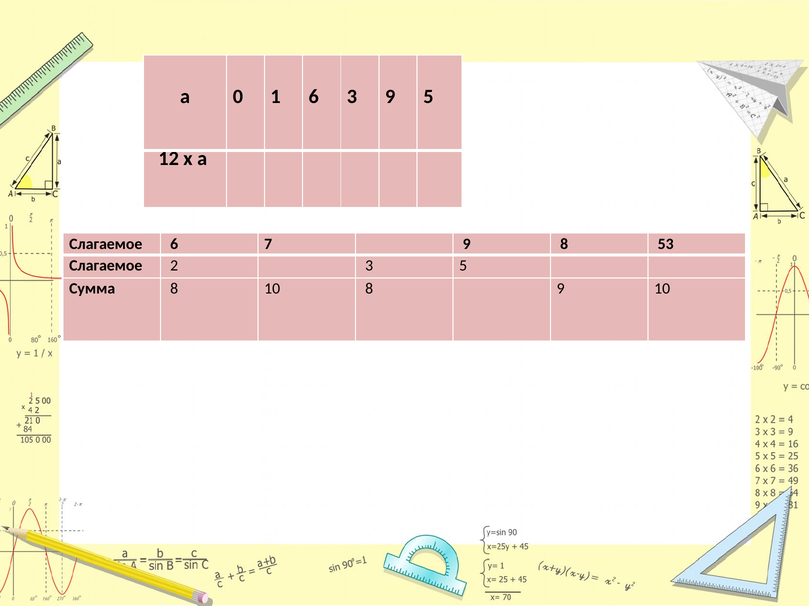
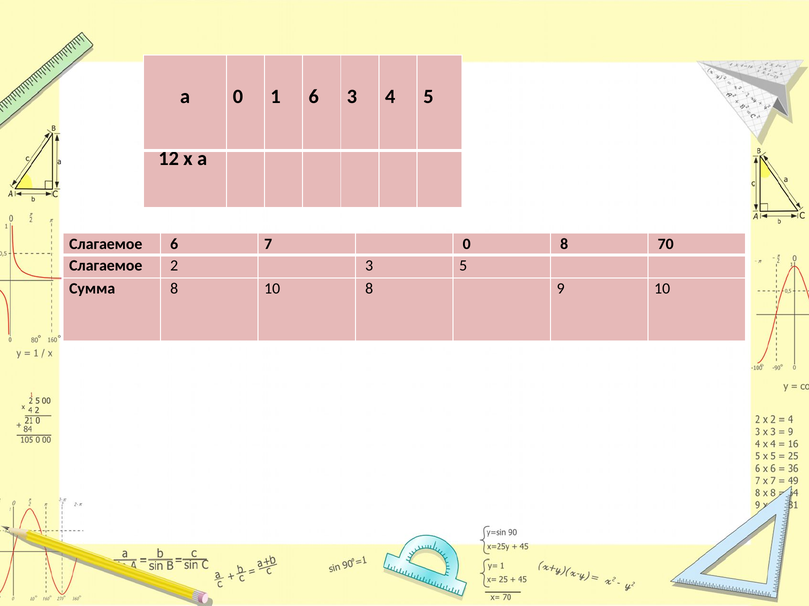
3 9: 9 -> 4 (390, 97)
7 9: 9 -> 0 (467, 244)
53: 53 -> 70 (666, 244)
